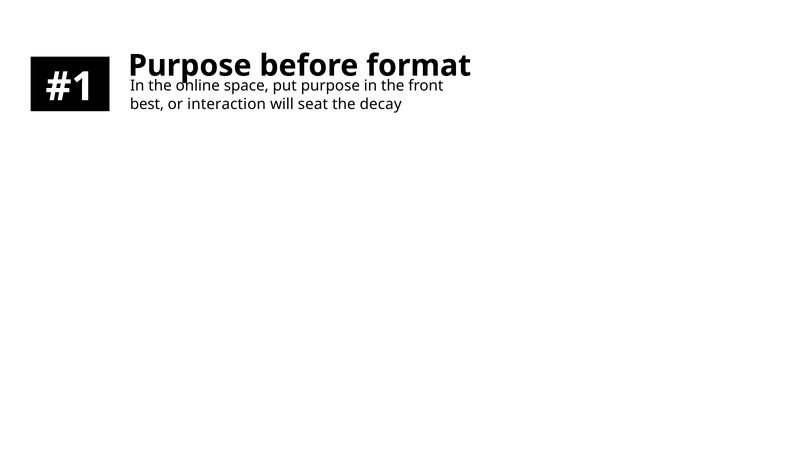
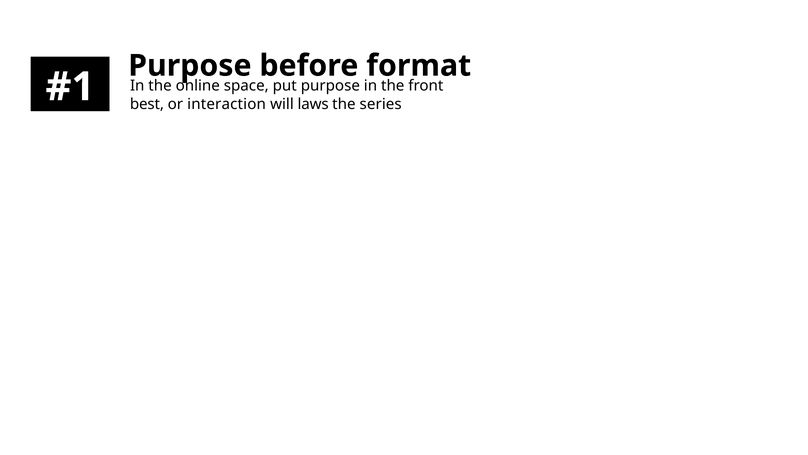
seat: seat -> laws (313, 104)
decay: decay -> series (381, 104)
